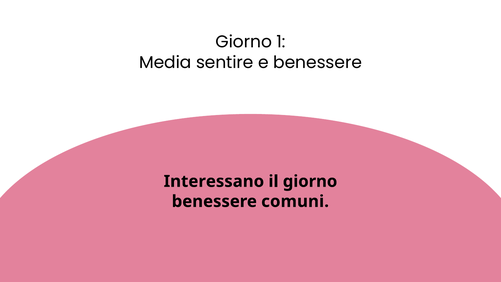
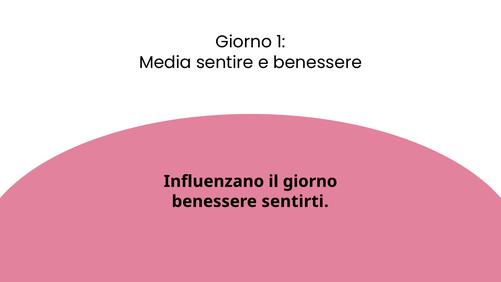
Interessano: Interessano -> Influenzano (214, 181)
comuni: comuni -> sentirti (295, 201)
